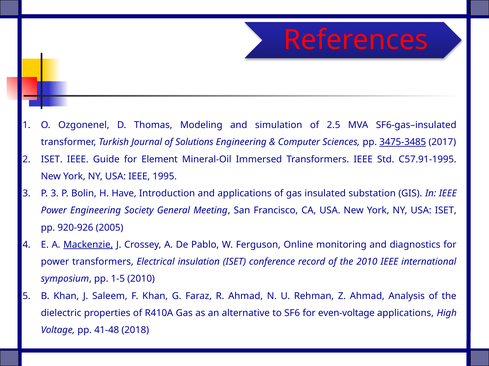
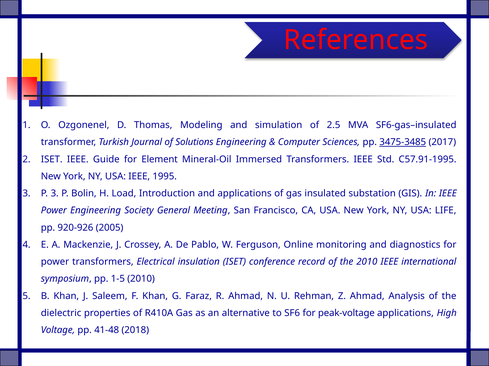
Have: Have -> Load (124, 194)
USA ISET: ISET -> LIFE (446, 211)
Mackenzie underline: present -> none (88, 245)
even-voltage: even-voltage -> peak-voltage (346, 314)
